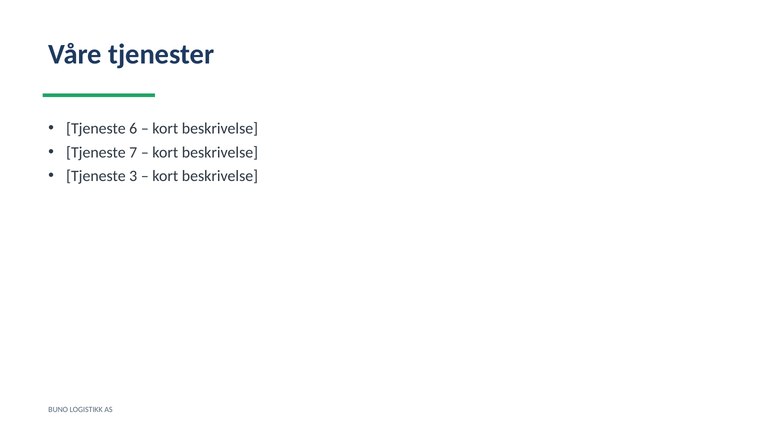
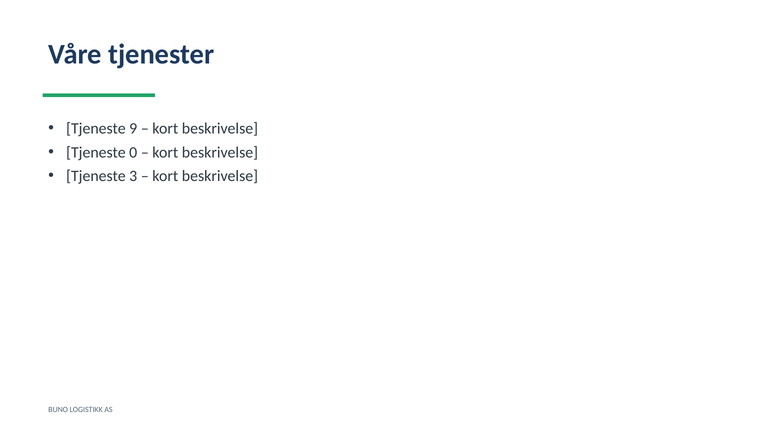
6: 6 -> 9 (133, 129)
7: 7 -> 0 (133, 152)
